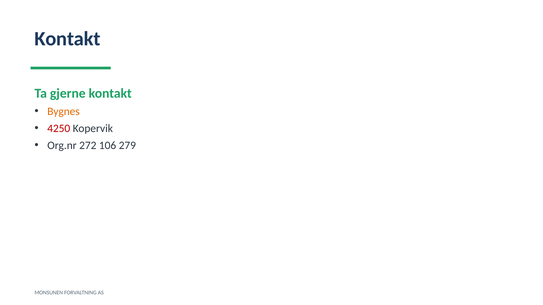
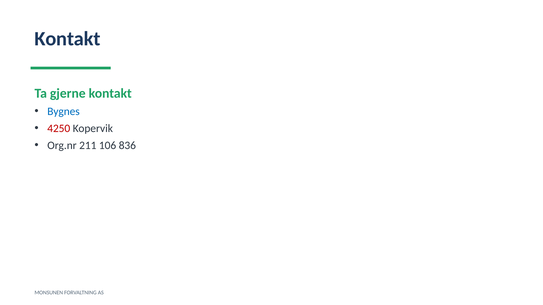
Bygnes colour: orange -> blue (63, 112)
272: 272 -> 211 (88, 146)
279: 279 -> 836 (127, 146)
